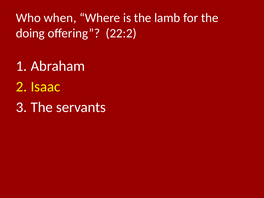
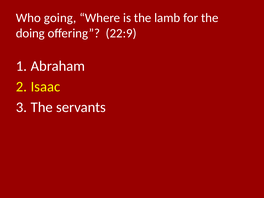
when: when -> going (60, 18)
22:2: 22:2 -> 22:9 (121, 33)
